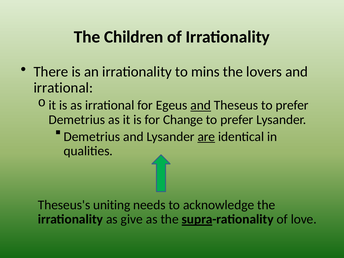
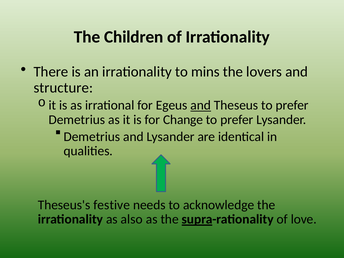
irrational: irrational -> structure (63, 88)
are underline: present -> none (206, 137)
uniting: uniting -> festive (112, 205)
give: give -> also (132, 219)
